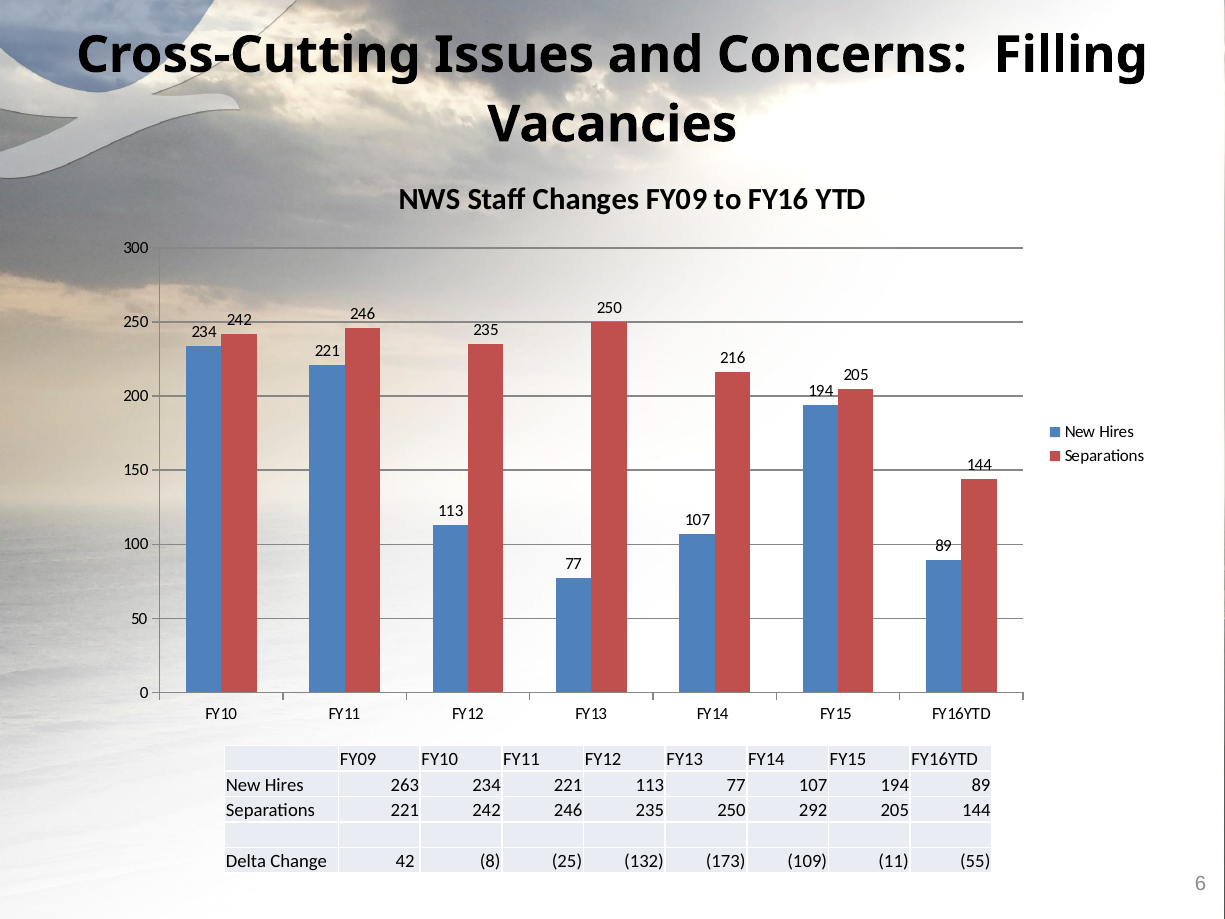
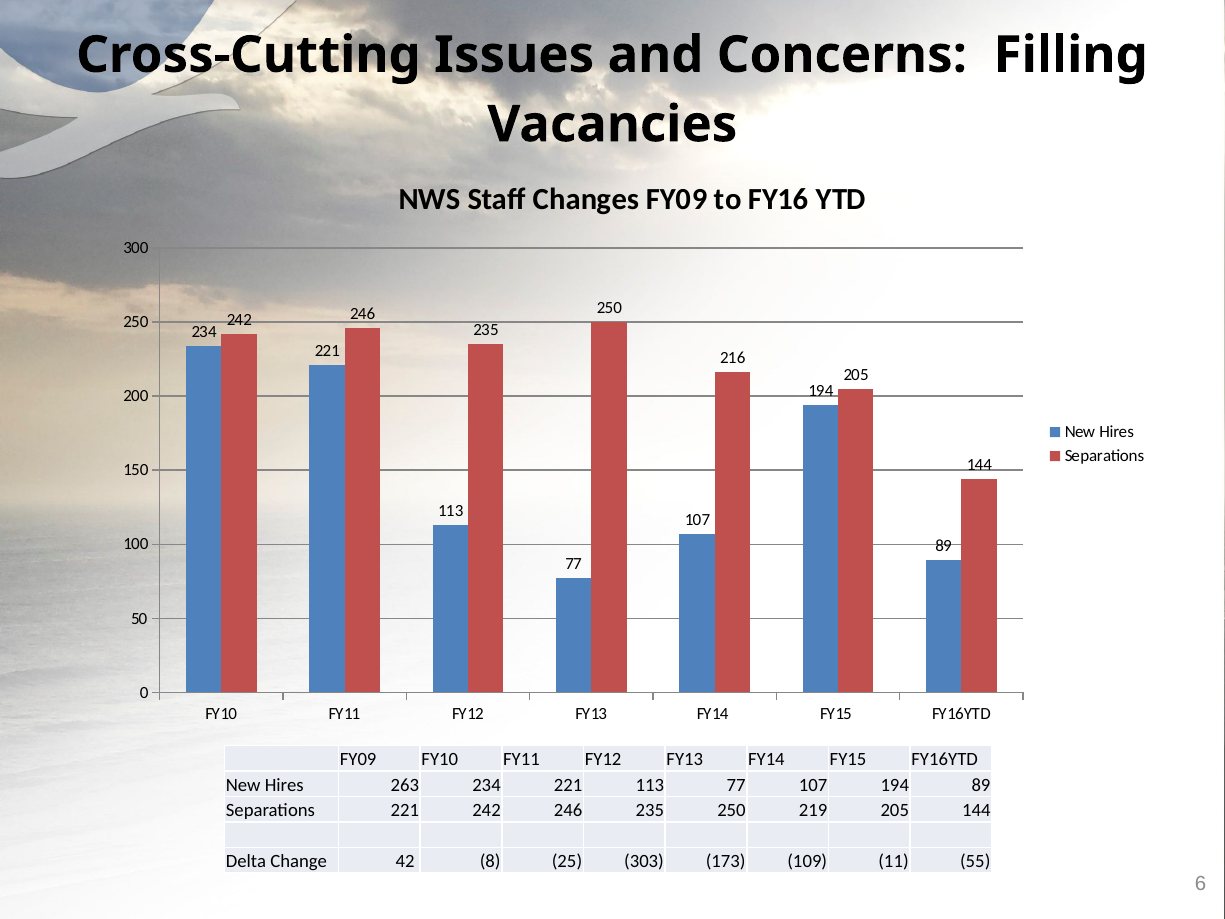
292: 292 -> 219 (813, 810)
132: 132 -> 303 (644, 862)
